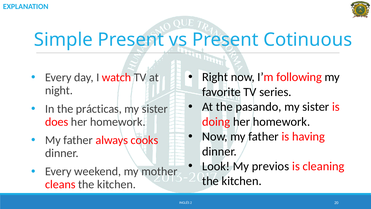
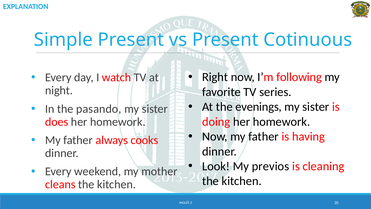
pasando: pasando -> evenings (259, 107)
prácticas: prácticas -> pasando (99, 109)
